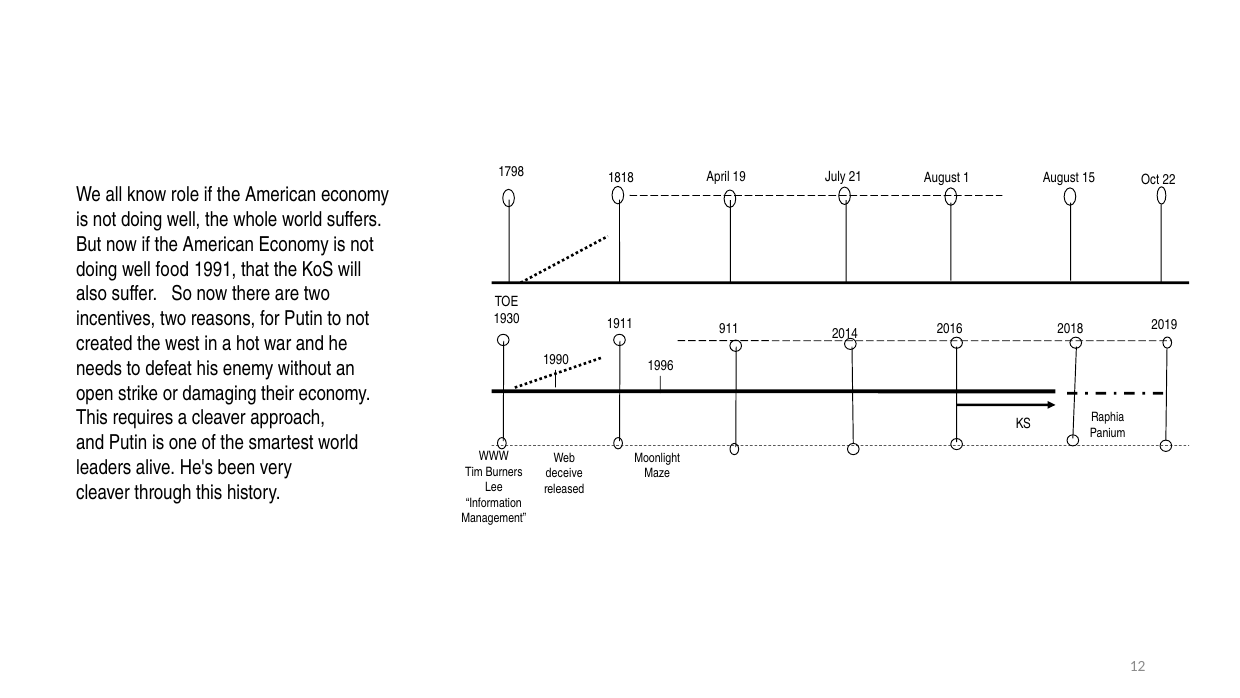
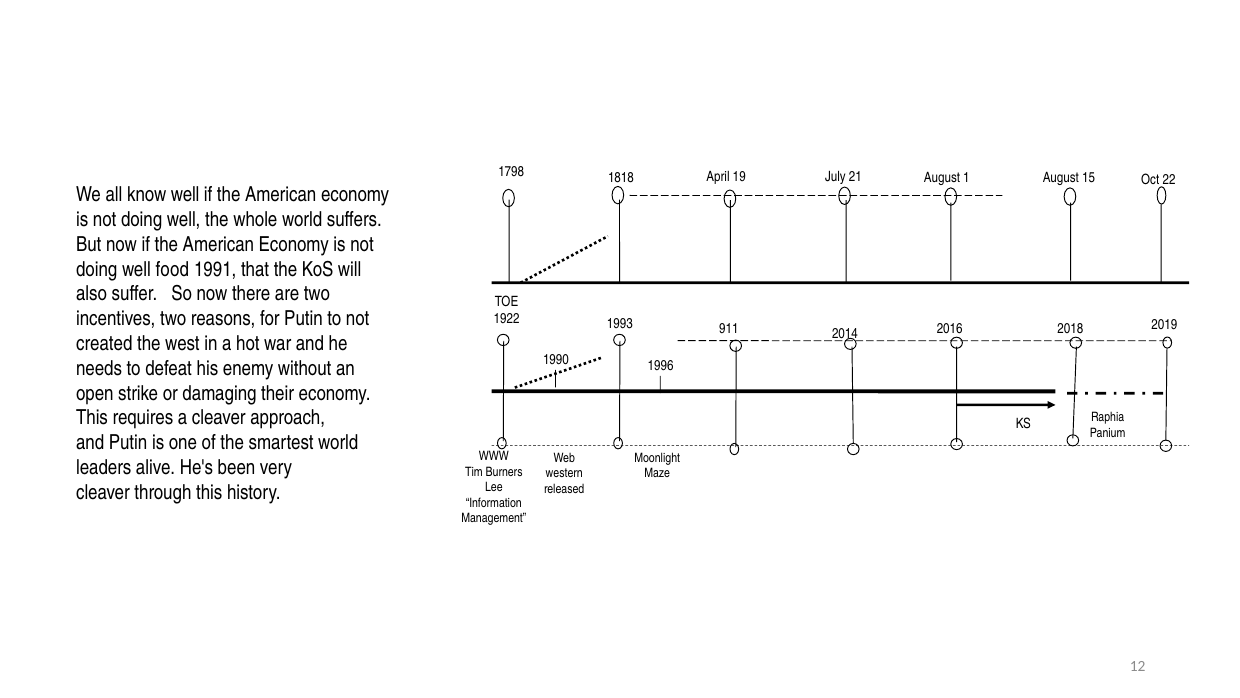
know role: role -> well (185, 195)
1930: 1930 -> 1922 (507, 319)
1911: 1911 -> 1993 (620, 323)
deceive: deceive -> western (564, 473)
